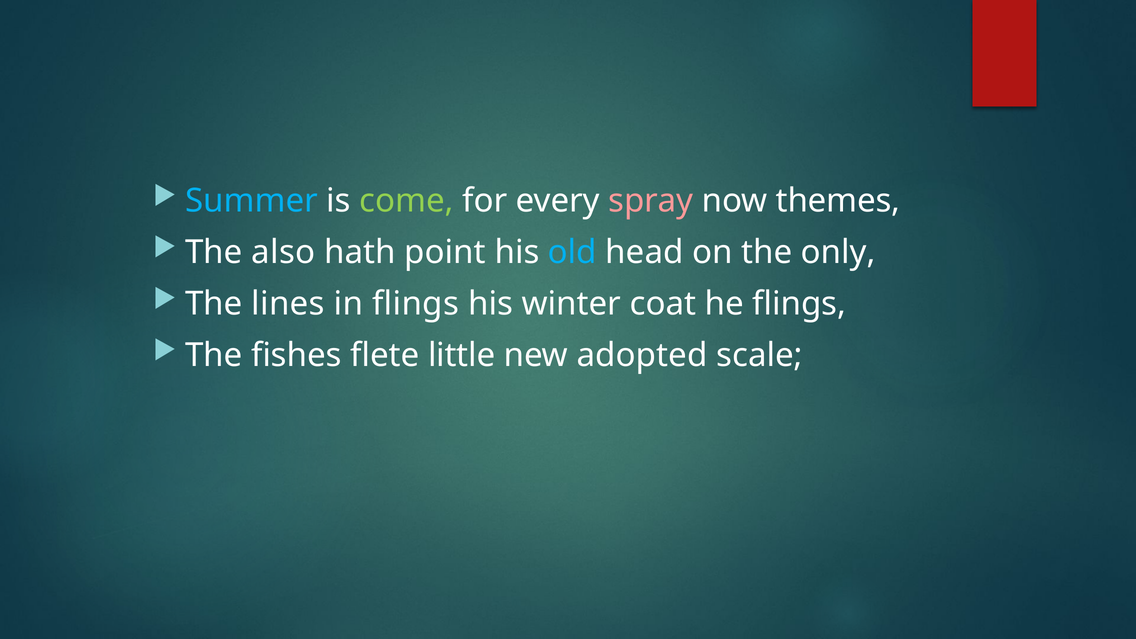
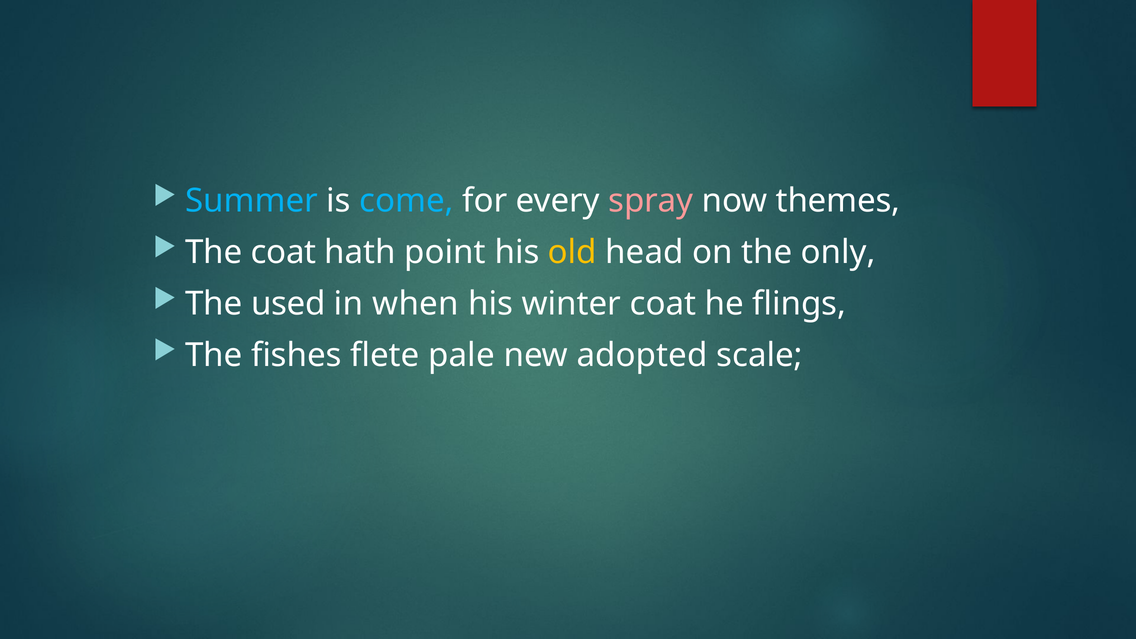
come colour: light green -> light blue (407, 201)
The also: also -> coat (284, 252)
old colour: light blue -> yellow (572, 252)
lines: lines -> used (288, 304)
in flings: flings -> when (416, 304)
little: little -> pale (461, 355)
